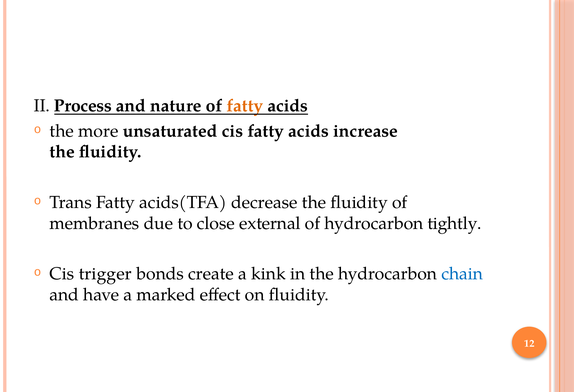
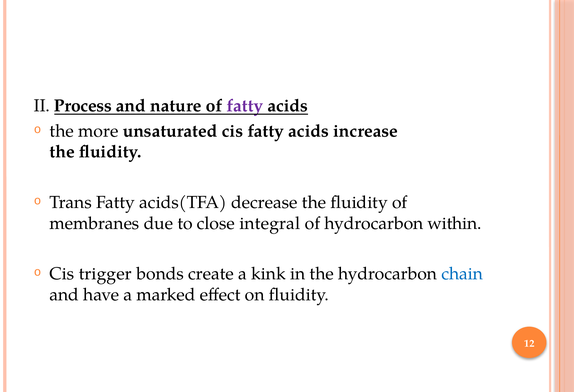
fatty colour: orange -> purple (245, 106)
external: external -> integral (270, 223)
tightly: tightly -> within (455, 223)
